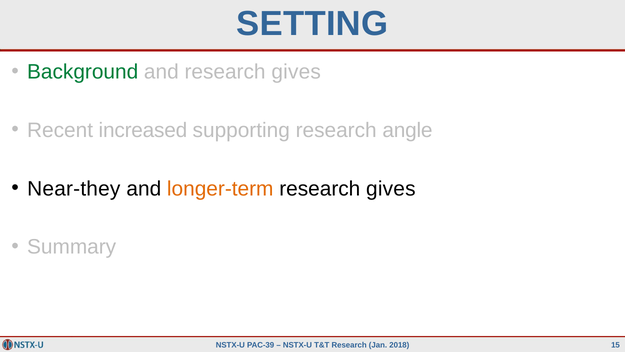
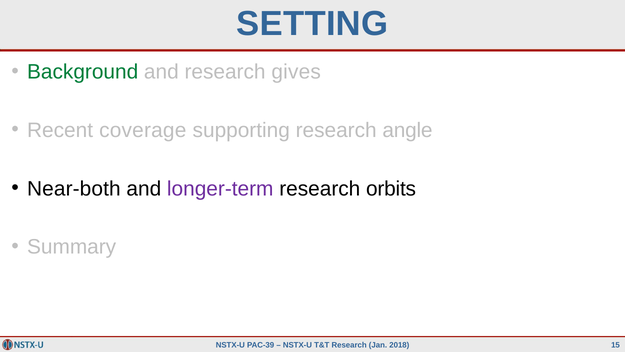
increased: increased -> coverage (143, 130)
Near-they: Near-they -> Near-both (74, 188)
longer-term colour: orange -> purple (220, 188)
gives: gives -> orbits (391, 188)
